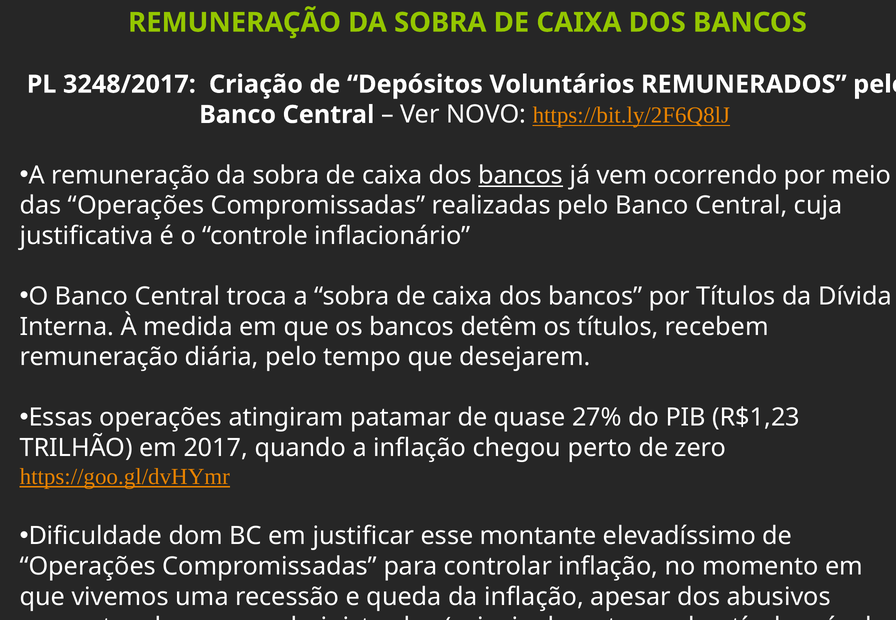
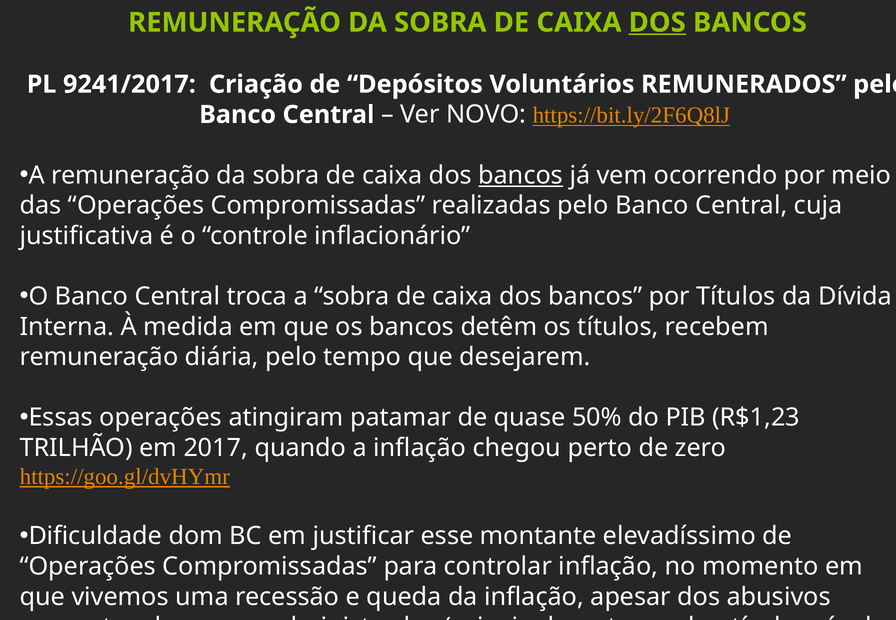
DOS underline: none -> present (657, 23)
3248/2017: 3248/2017 -> 9241/2017 (129, 84)
27%: 27% -> 50% (597, 418)
